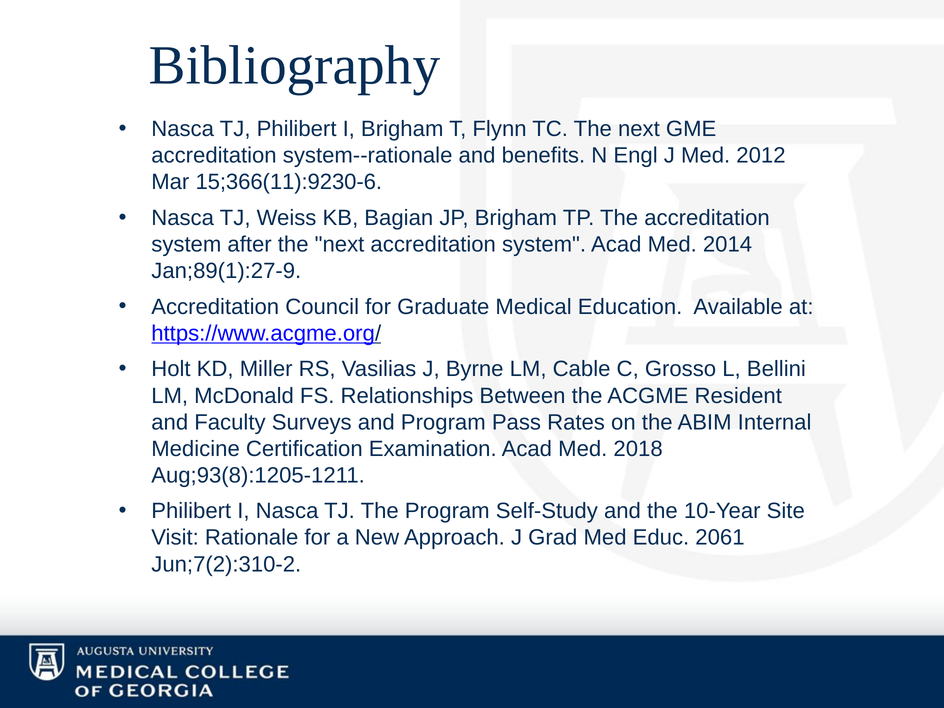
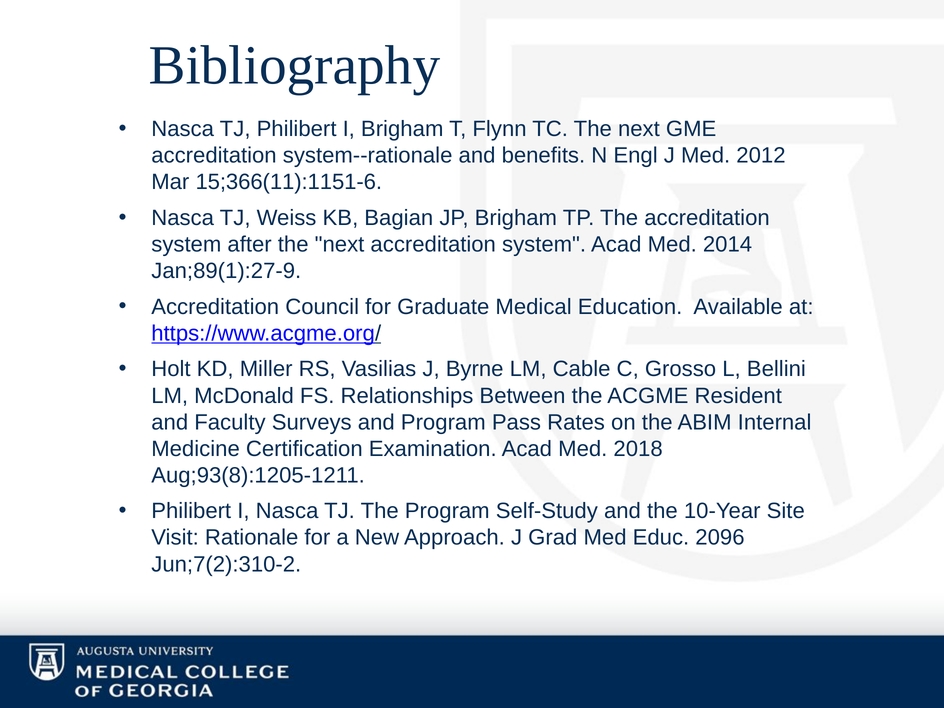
15;366(11):9230-6: 15;366(11):9230-6 -> 15;366(11):1151-6 (289, 182)
2061: 2061 -> 2096 (720, 538)
